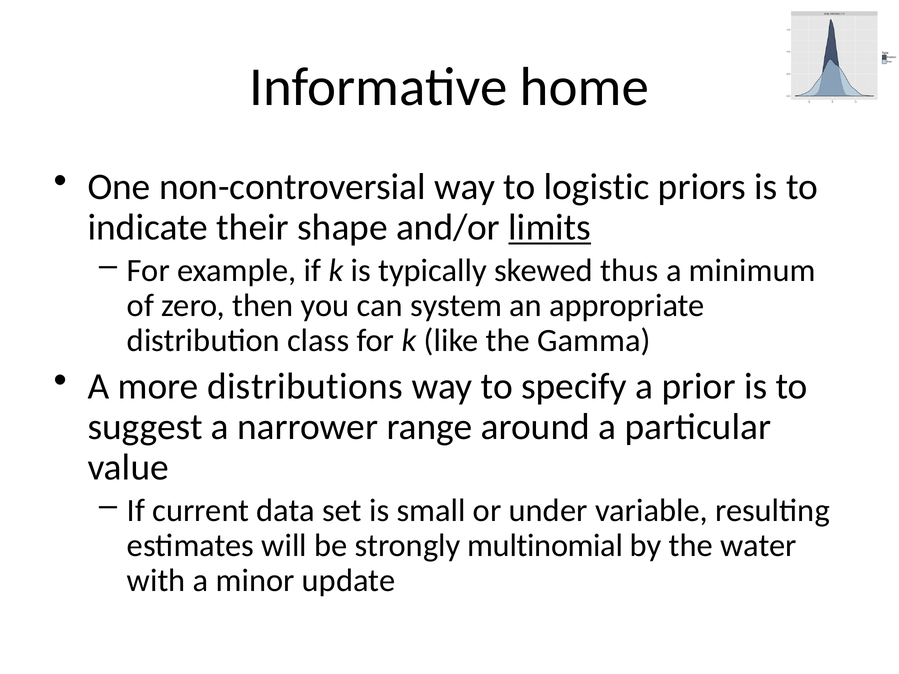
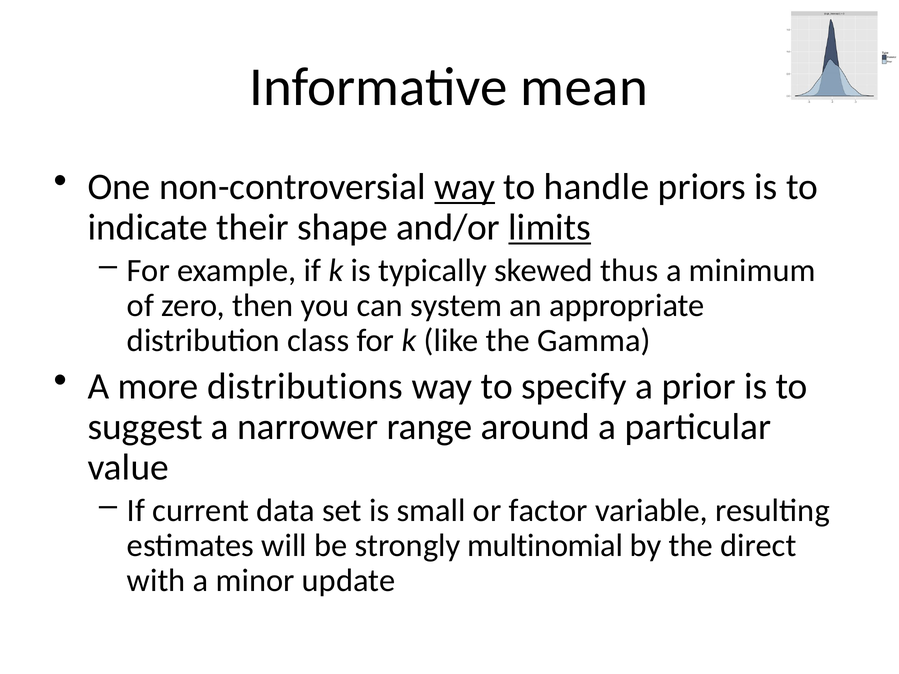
home: home -> mean (584, 87)
way underline: none -> present (465, 187)
logistic: logistic -> handle (596, 187)
under: under -> factor (548, 511)
water: water -> direct (758, 546)
